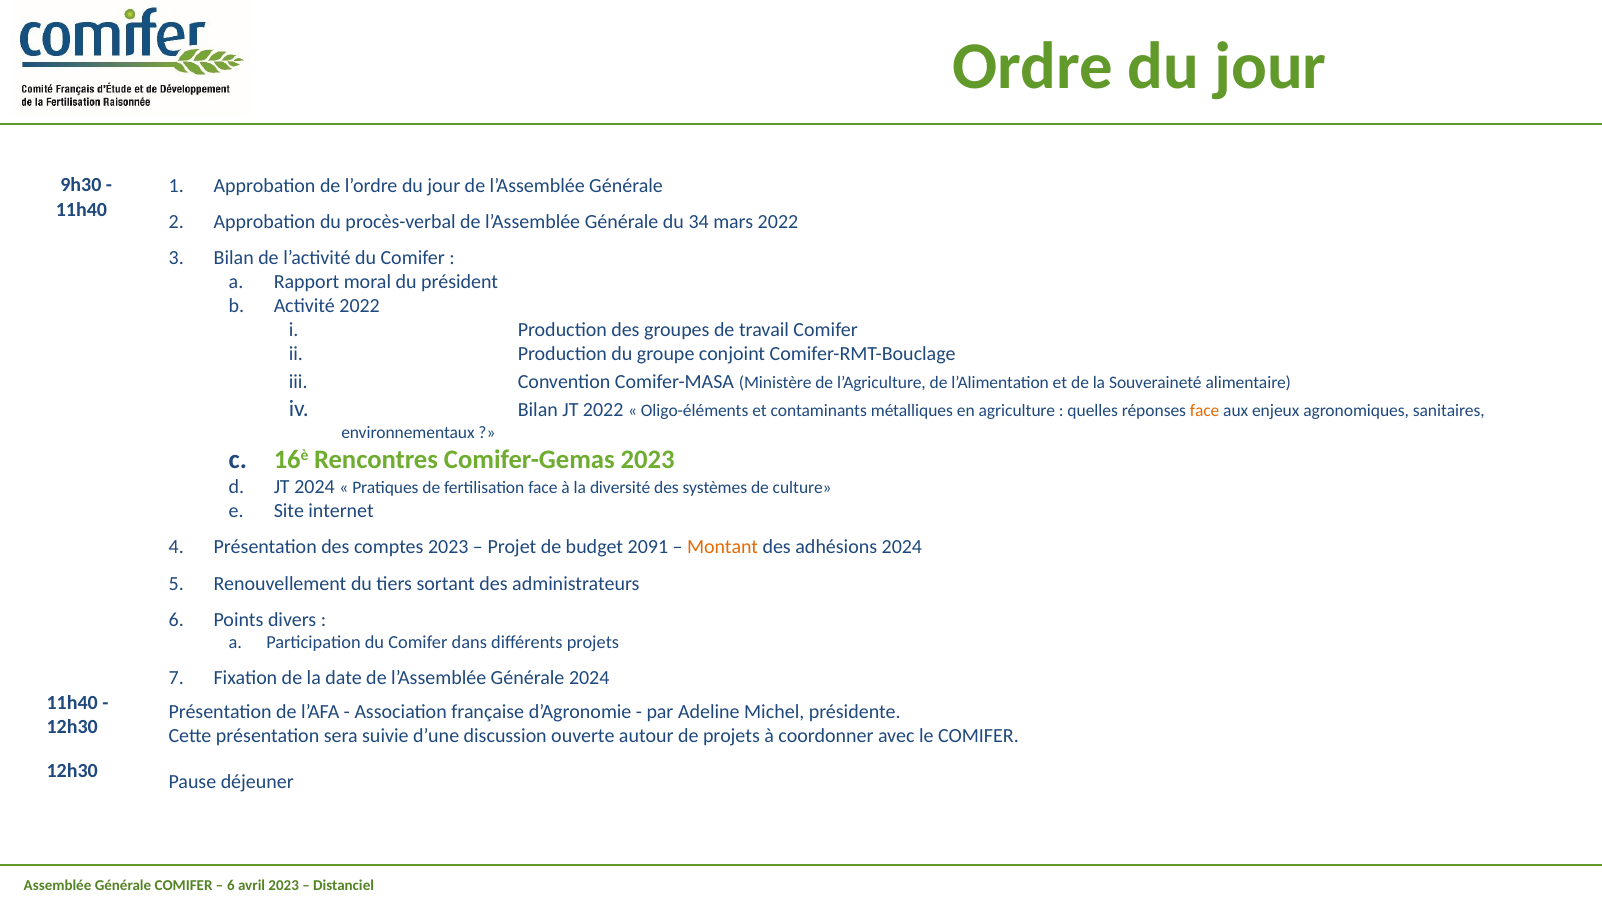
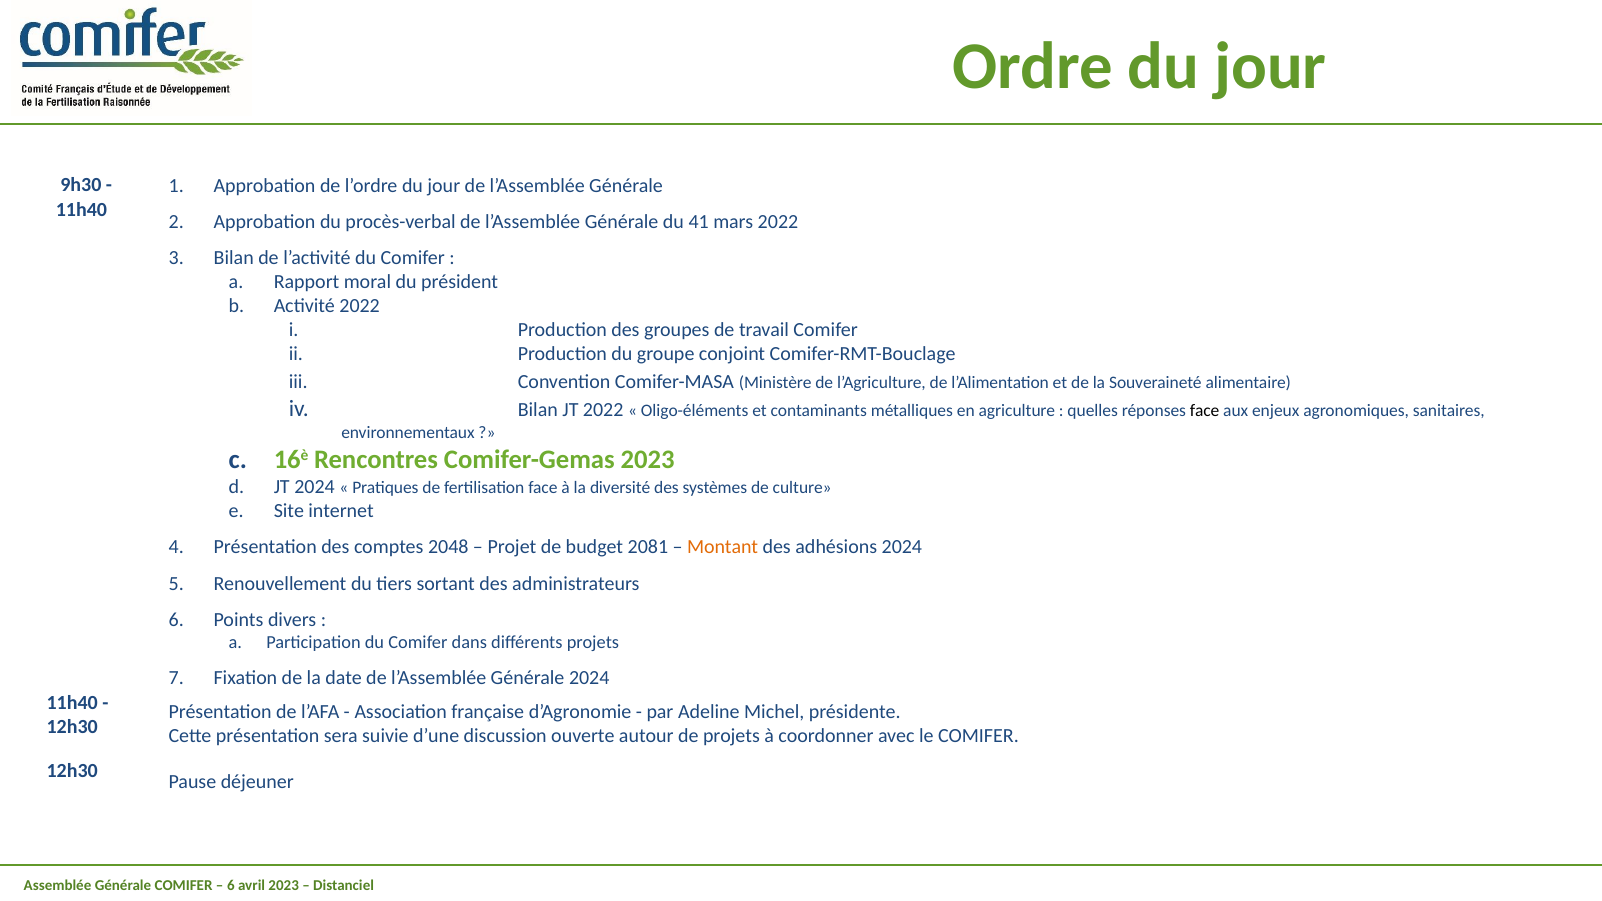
34: 34 -> 41 (699, 222)
face colour: orange -> black (1205, 410)
comptes 2023: 2023 -> 2048 (448, 547)
2091: 2091 -> 2081 (648, 547)
